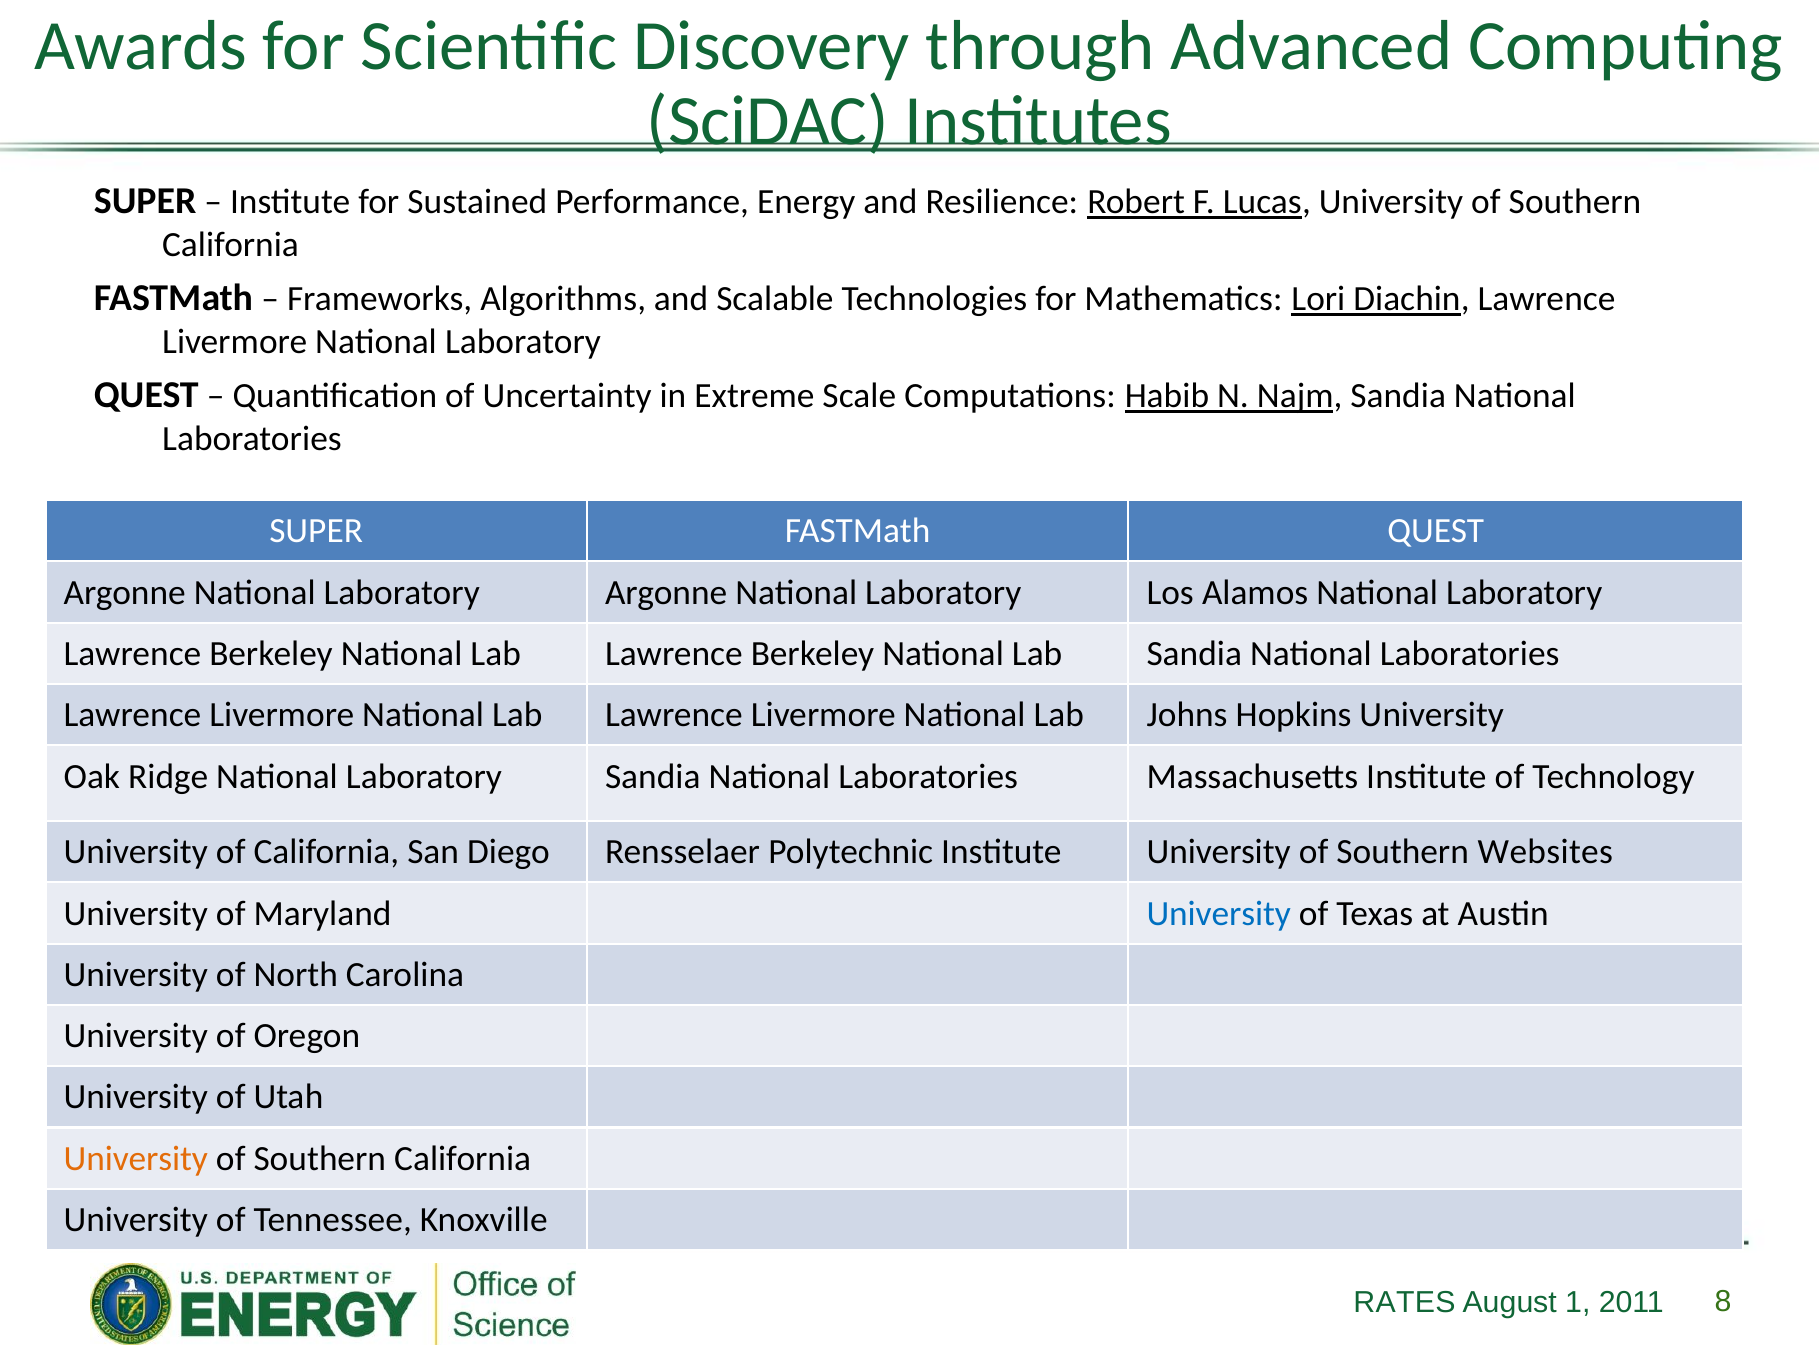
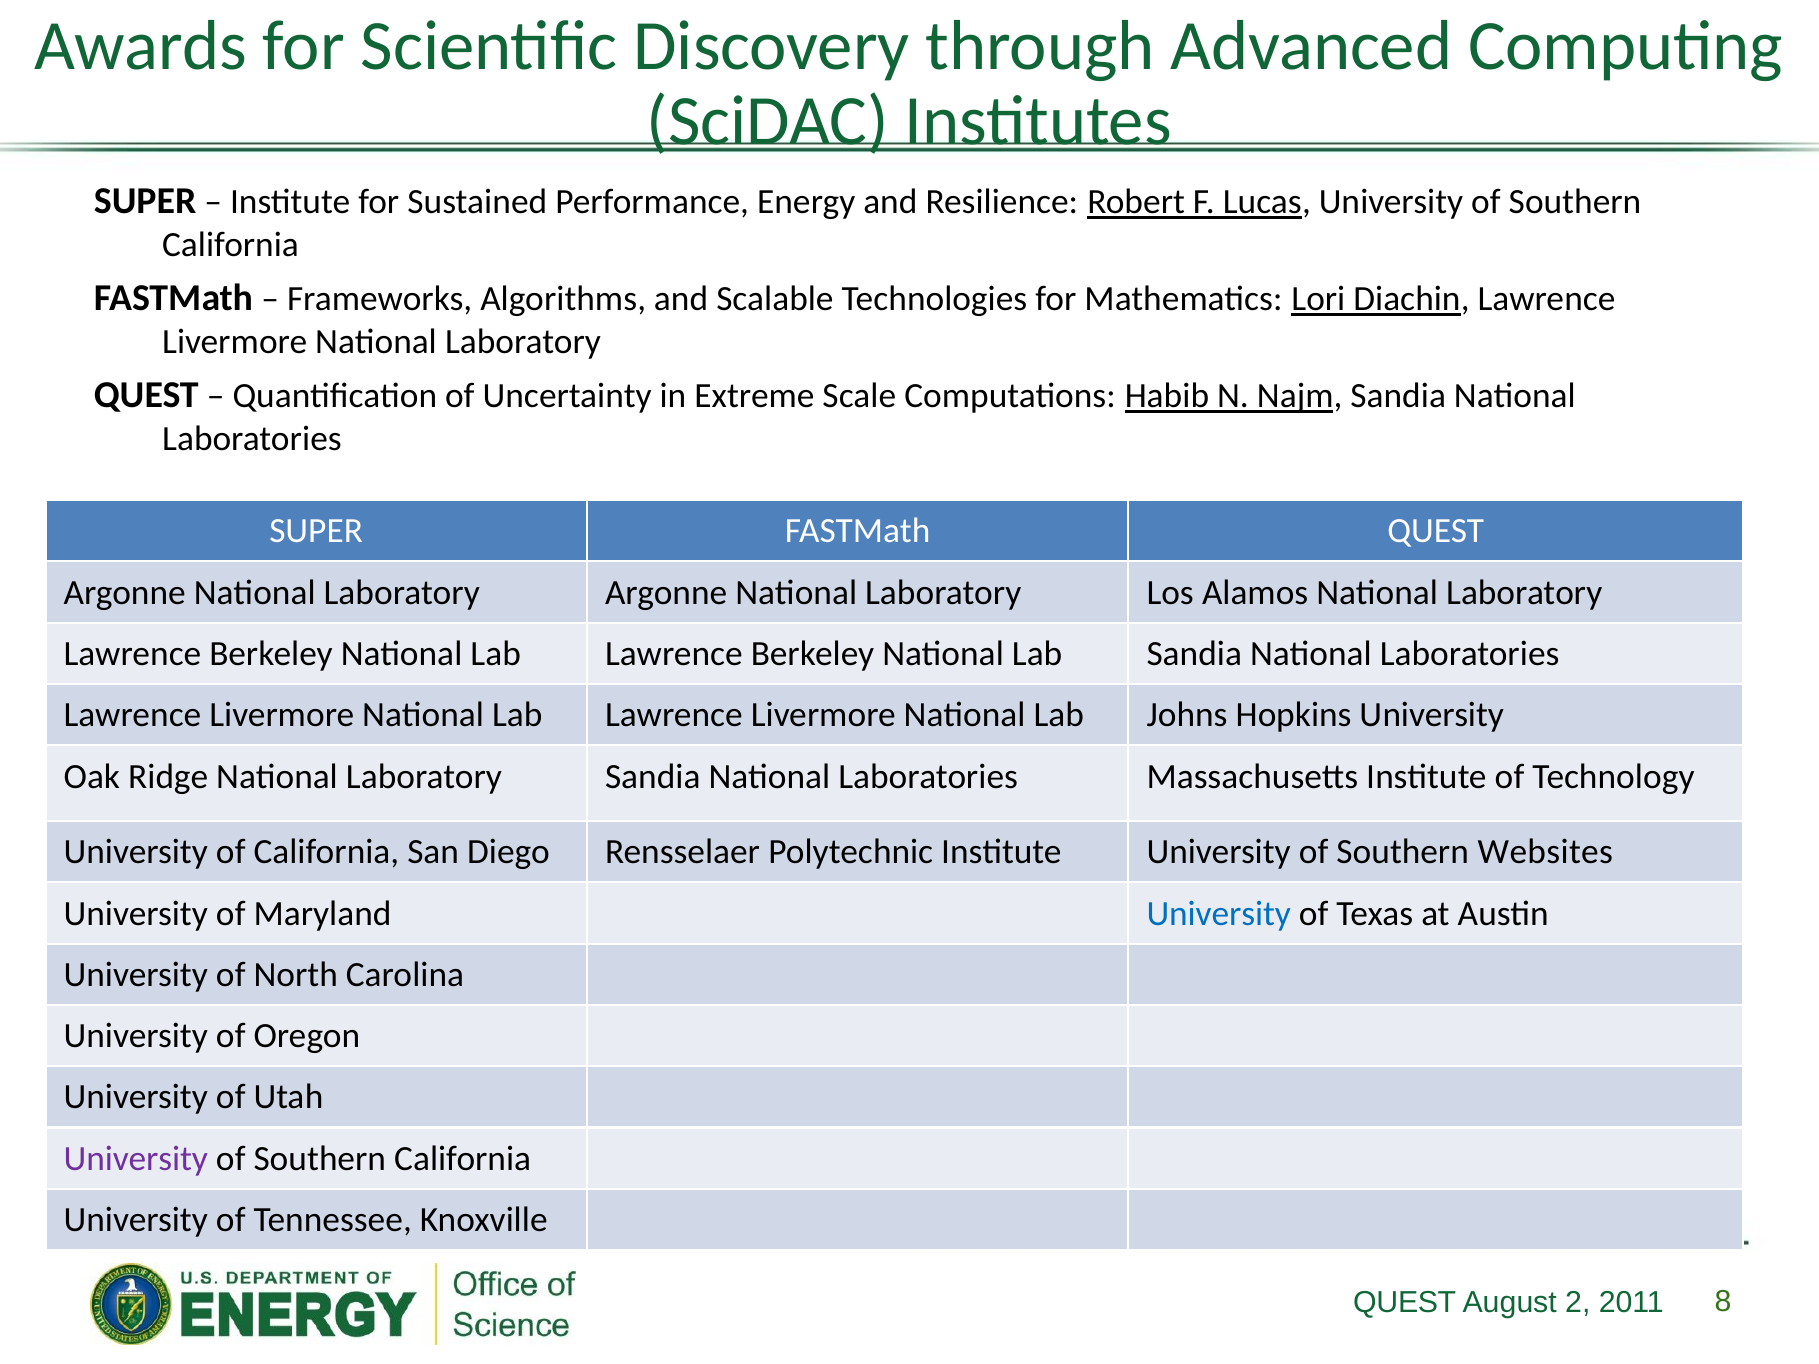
University colour: orange -> purple (136, 1159)
RATES: RATES -> QUEST (1405, 1303)
1: 1 -> 2 (1578, 1303)
